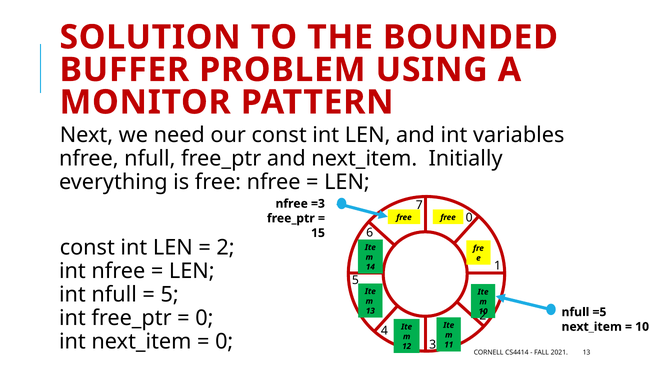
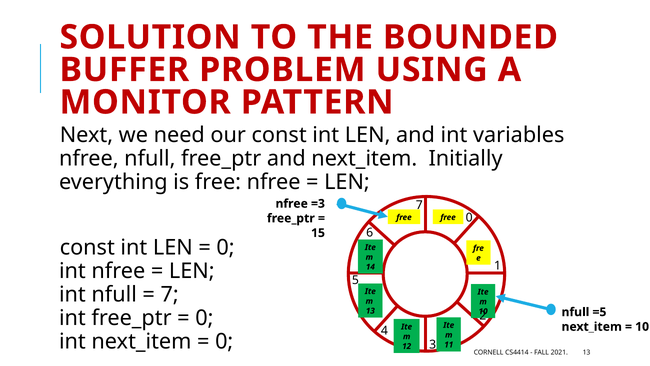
2: 2 -> 0 (226, 247)
5: 5 -> 7 (170, 294)
